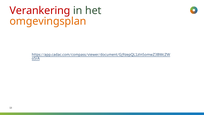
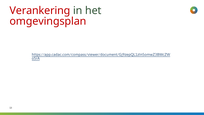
omgevingsplan colour: orange -> red (48, 21)
